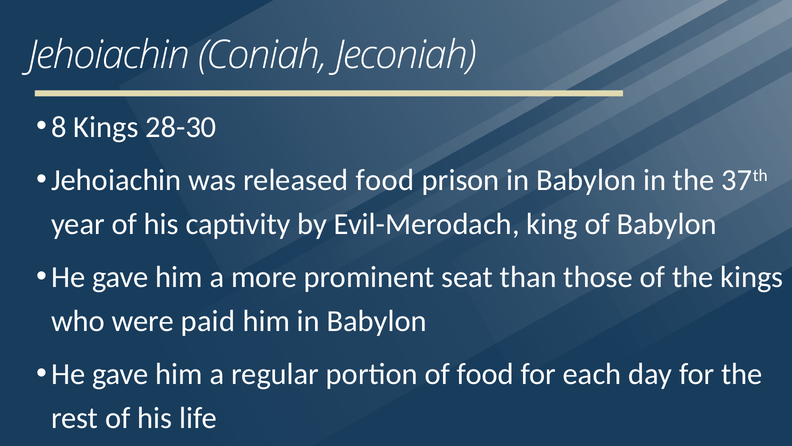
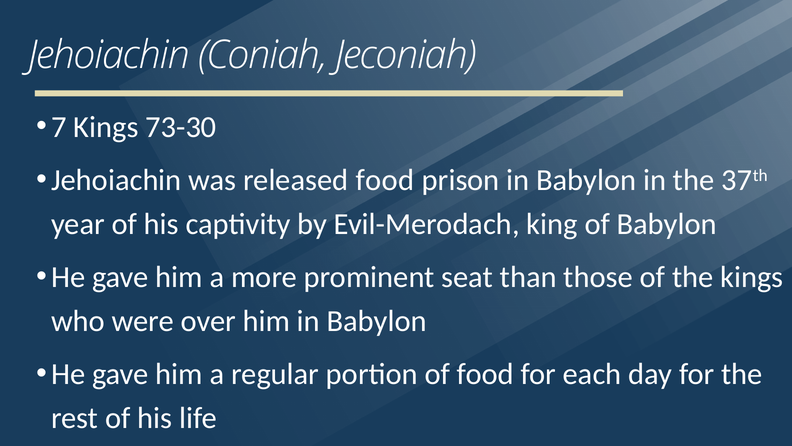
8: 8 -> 7 (59, 127)
28-30: 28-30 -> 73-30 (181, 127)
paid: paid -> over (208, 321)
